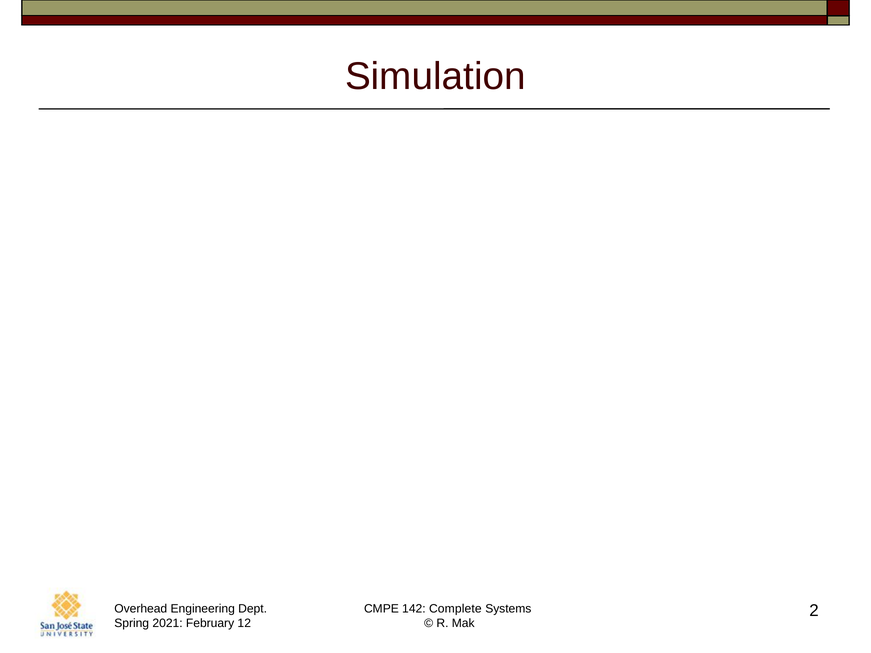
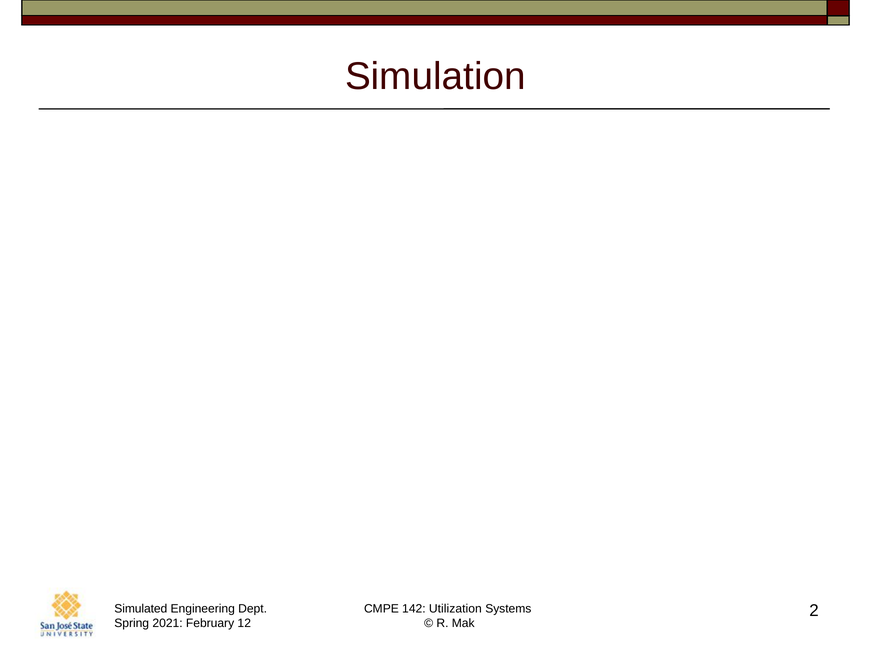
Overhead: Overhead -> Simulated (141, 609)
Complete: Complete -> Utilization (455, 609)
